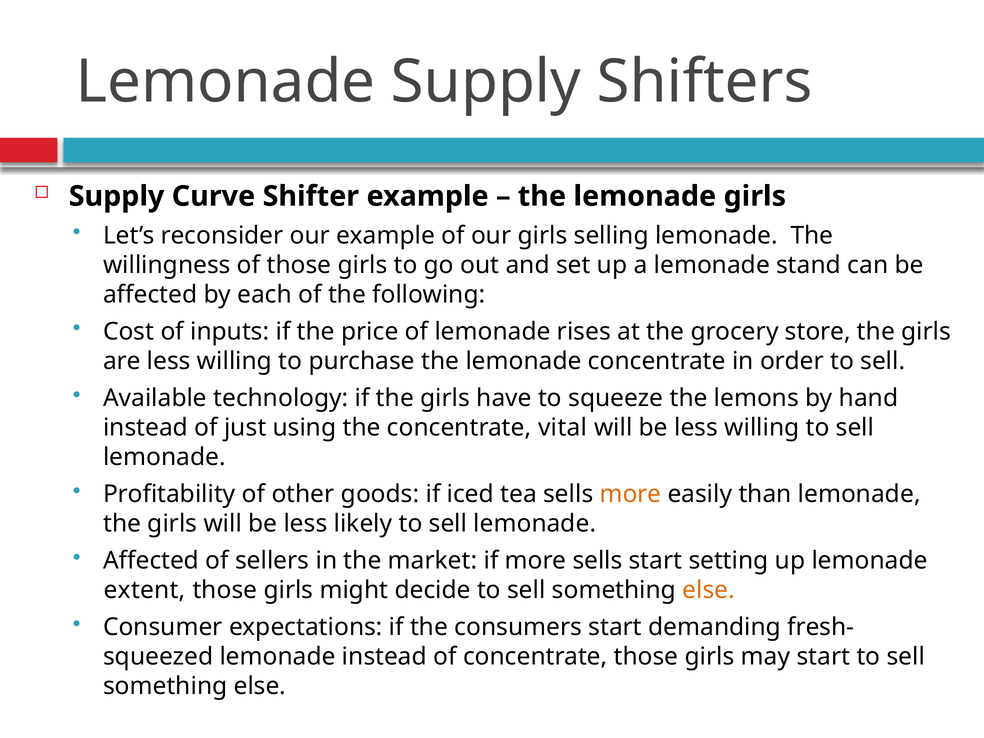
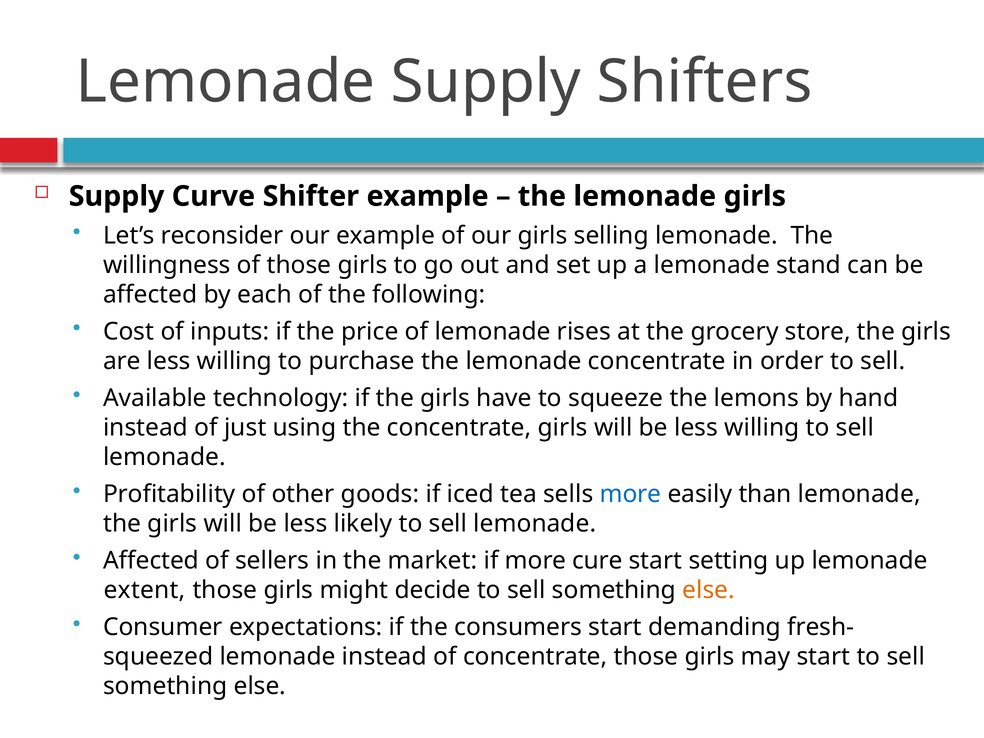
concentrate vital: vital -> girls (563, 428)
more colour: orange -> blue (630, 494)
more sells: sells -> cure (598, 561)
